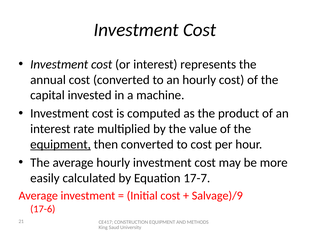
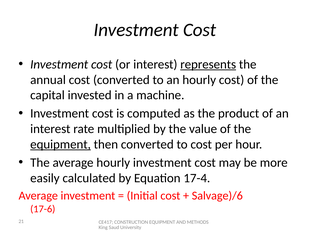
represents underline: none -> present (208, 64)
17-7: 17-7 -> 17-4 (197, 178)
Salvage)/9: Salvage)/9 -> Salvage)/6 (217, 196)
